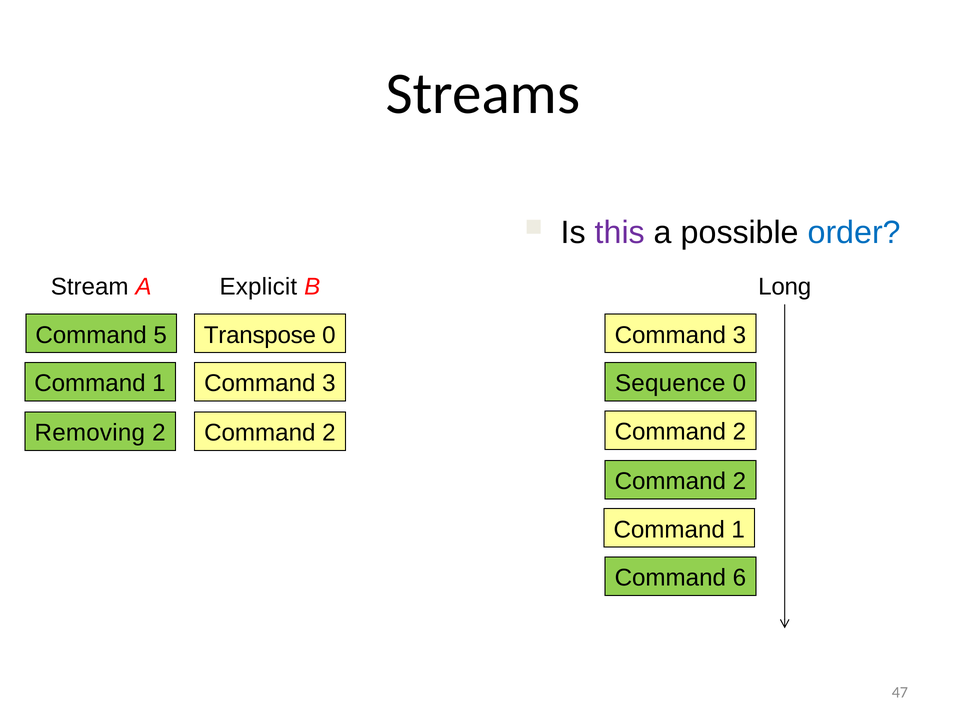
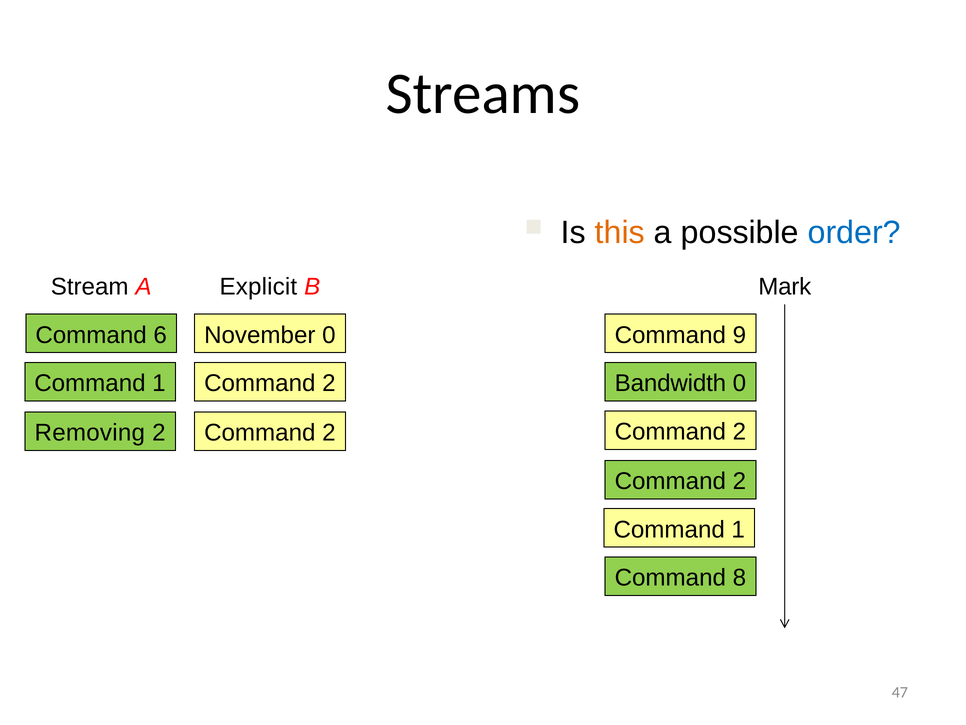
this colour: purple -> orange (620, 232)
Long: Long -> Mark (785, 287)
5: 5 -> 6 (160, 335)
Transpose: Transpose -> November (260, 335)
3: 3 -> 9 (739, 335)
3: 3 -> 2 (329, 383)
Sequence: Sequence -> Bandwidth (670, 383)
6: 6 -> 8 (739, 578)
